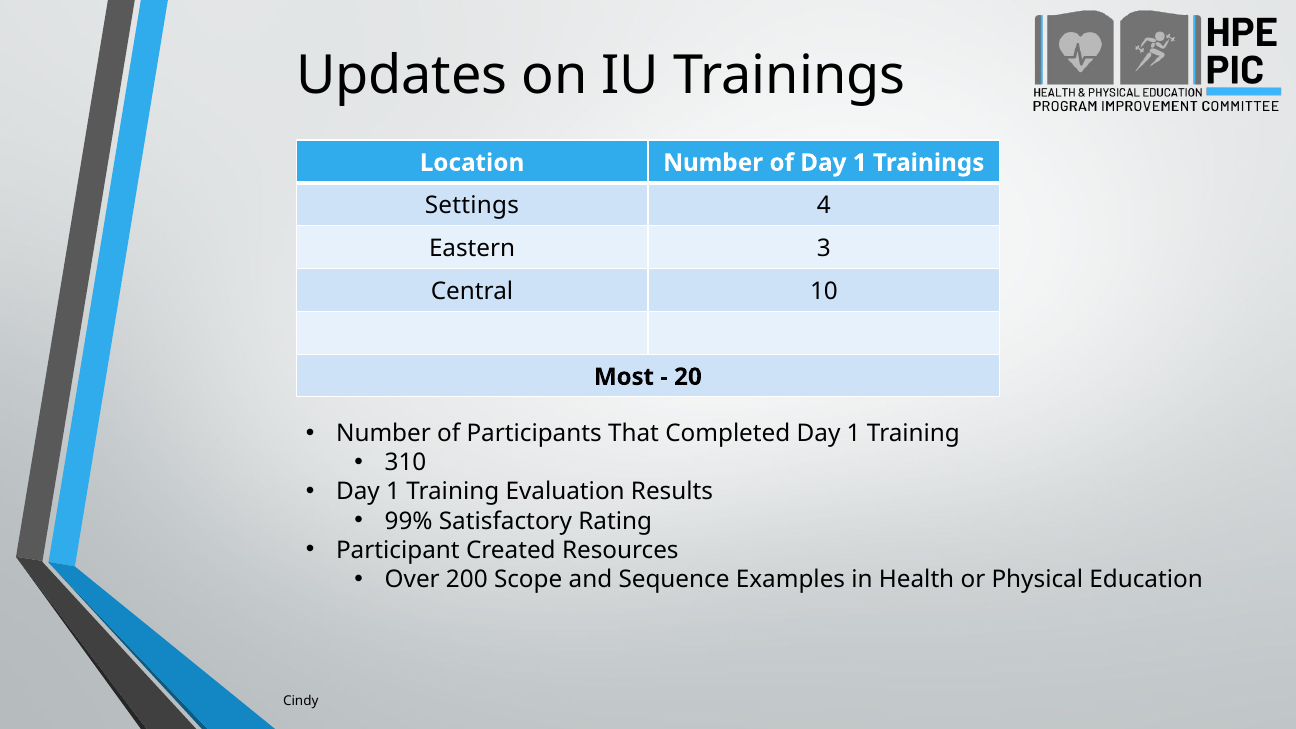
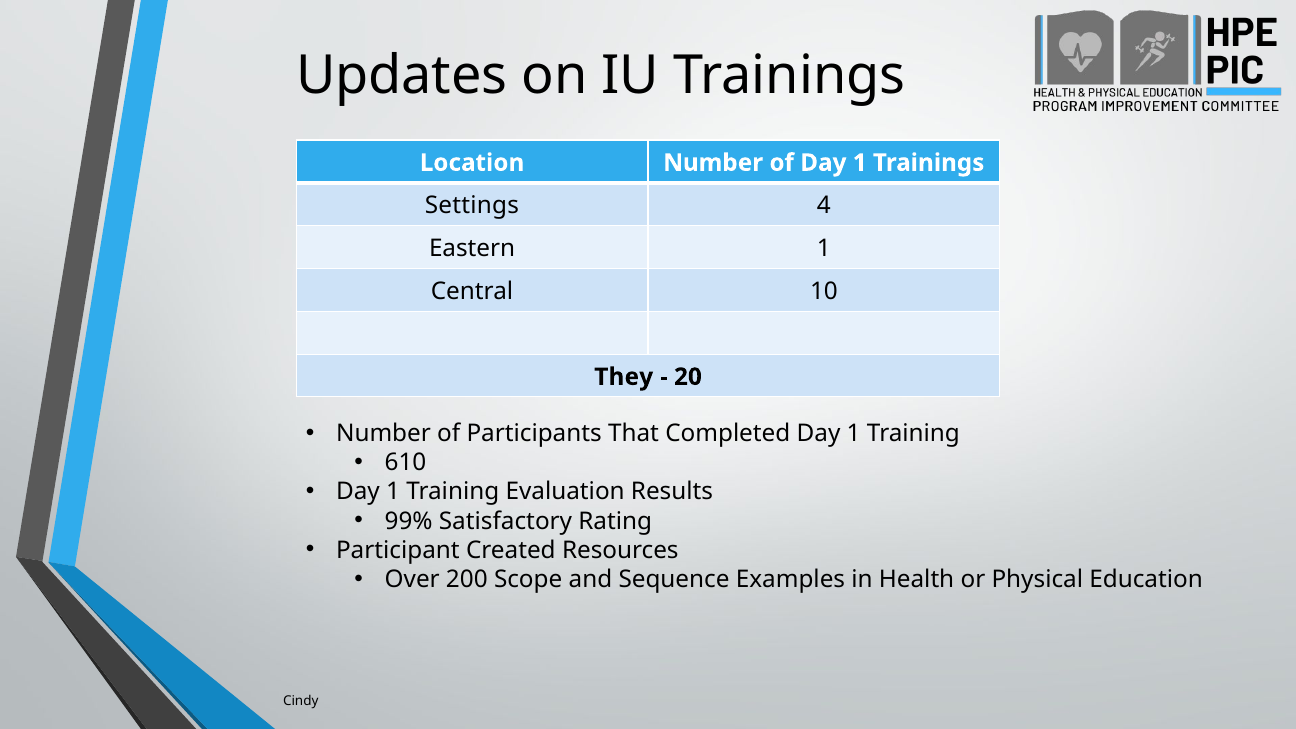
Eastern 3: 3 -> 1 (824, 248)
Most: Most -> They (624, 377)
310: 310 -> 610 (406, 463)
